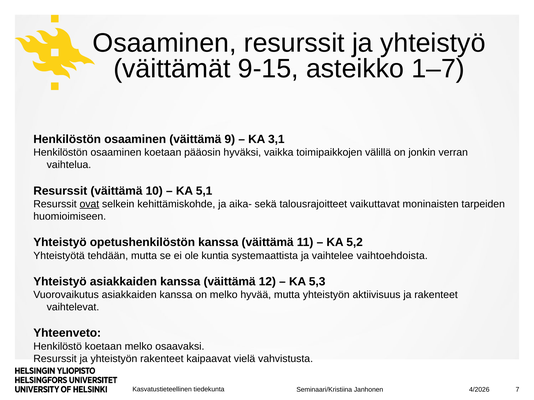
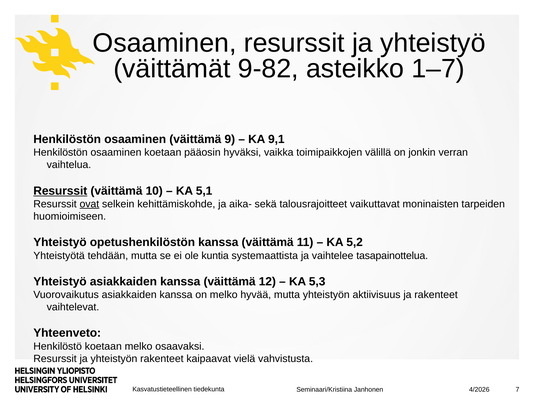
9-15: 9-15 -> 9-82 (268, 69)
3,1: 3,1 -> 9,1 (276, 139)
Resurssit underline: none -> present (60, 191)
vaihtoehdoista: vaihtoehdoista -> tasapainottelua (392, 256)
